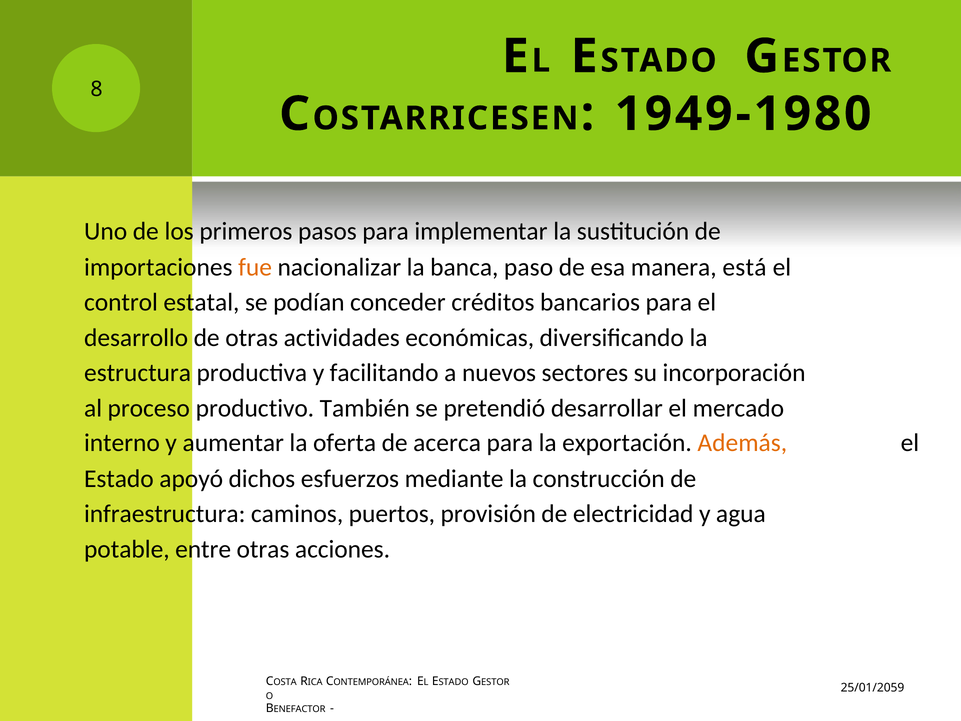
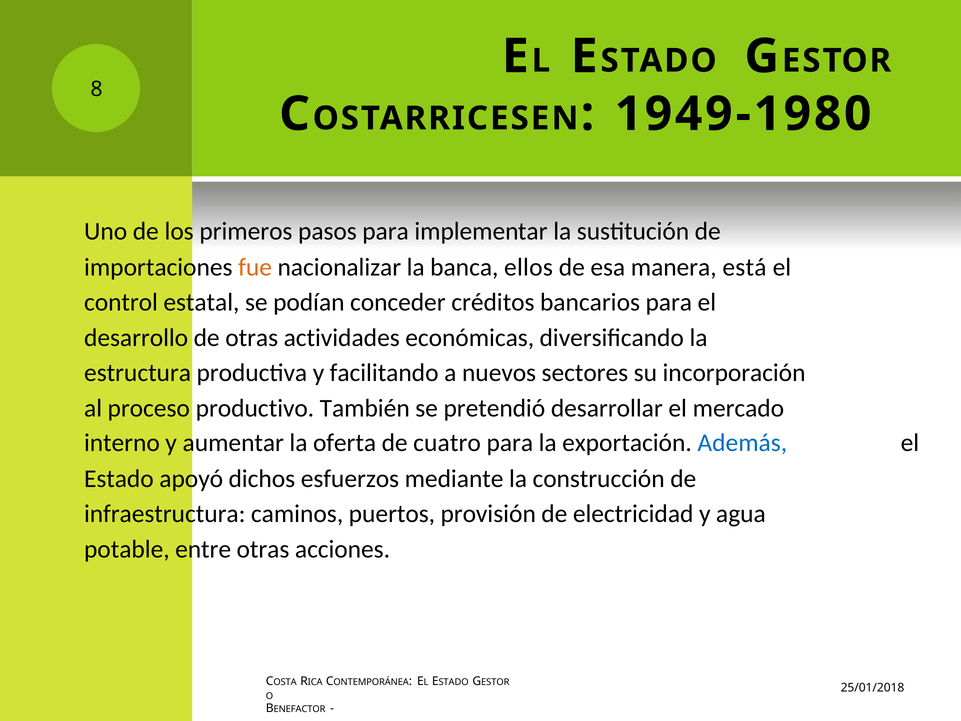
paso: paso -> ellos (528, 267)
acerca: acerca -> cuatro (447, 443)
Además colour: orange -> blue (742, 443)
25/01/2059: 25/01/2059 -> 25/01/2018 (872, 688)
